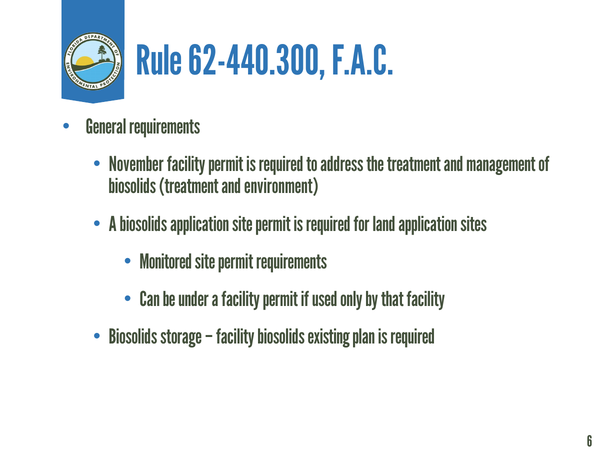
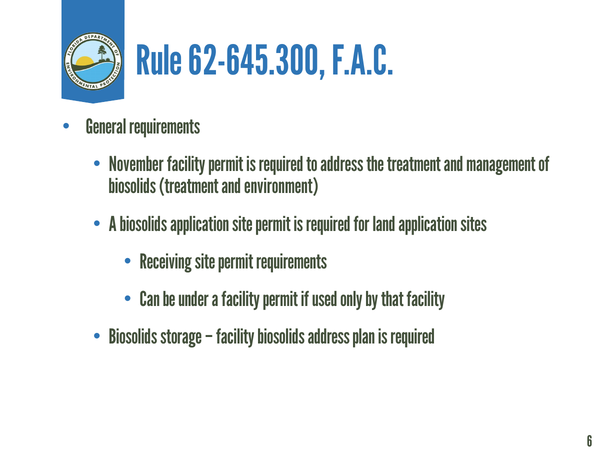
62-440.300: 62-440.300 -> 62-645.300 (257, 61)
Monitored: Monitored -> Receiving (166, 262)
biosolids existing: existing -> address (329, 337)
